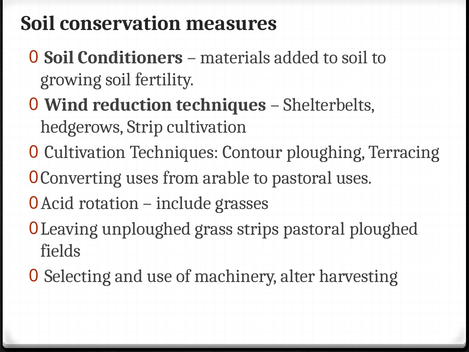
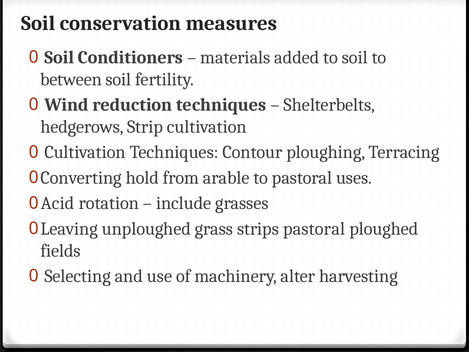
growing: growing -> between (71, 79)
Converting uses: uses -> hold (142, 178)
